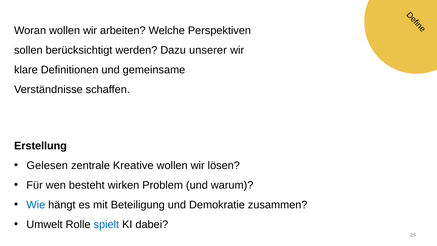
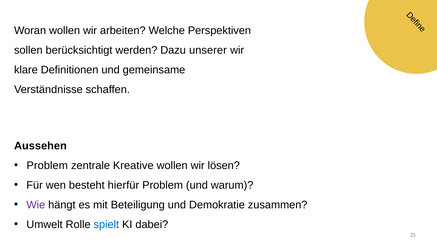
Erstellung: Erstellung -> Aussehen (40, 146)
Gelesen: Gelesen -> Problem (47, 165)
wirken: wirken -> hierfür (123, 185)
Wie colour: blue -> purple (36, 205)
